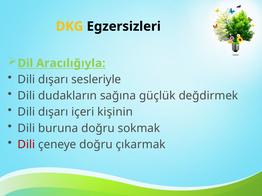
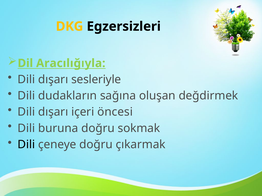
güçlük: güçlük -> oluşan (157, 96)
kişinin: kişinin -> öncesi (115, 112)
Dili colour: red -> black (26, 145)
